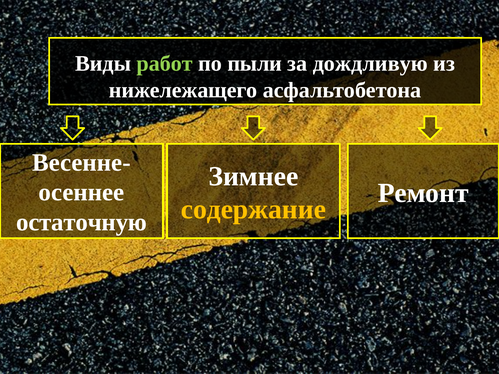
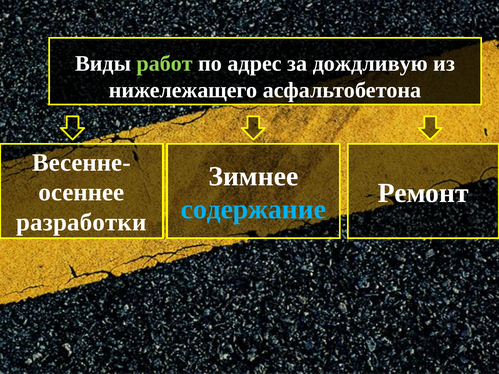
пыли: пыли -> адрес (255, 64)
содержание colour: yellow -> light blue (253, 210)
остаточную: остаточную -> разработки (81, 223)
